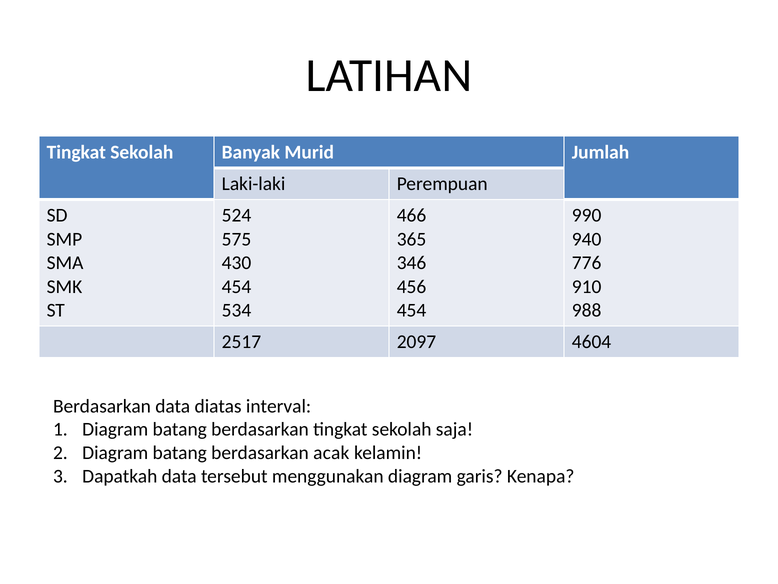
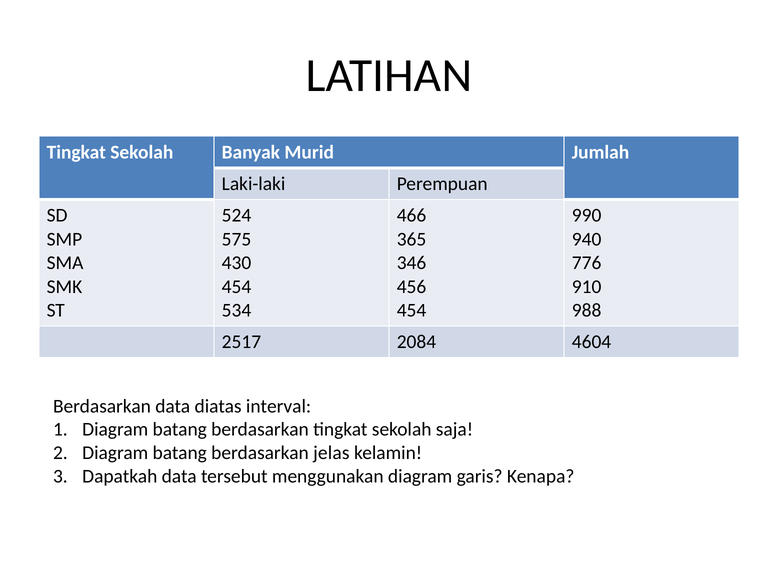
2097: 2097 -> 2084 (416, 342)
acak: acak -> jelas (331, 453)
